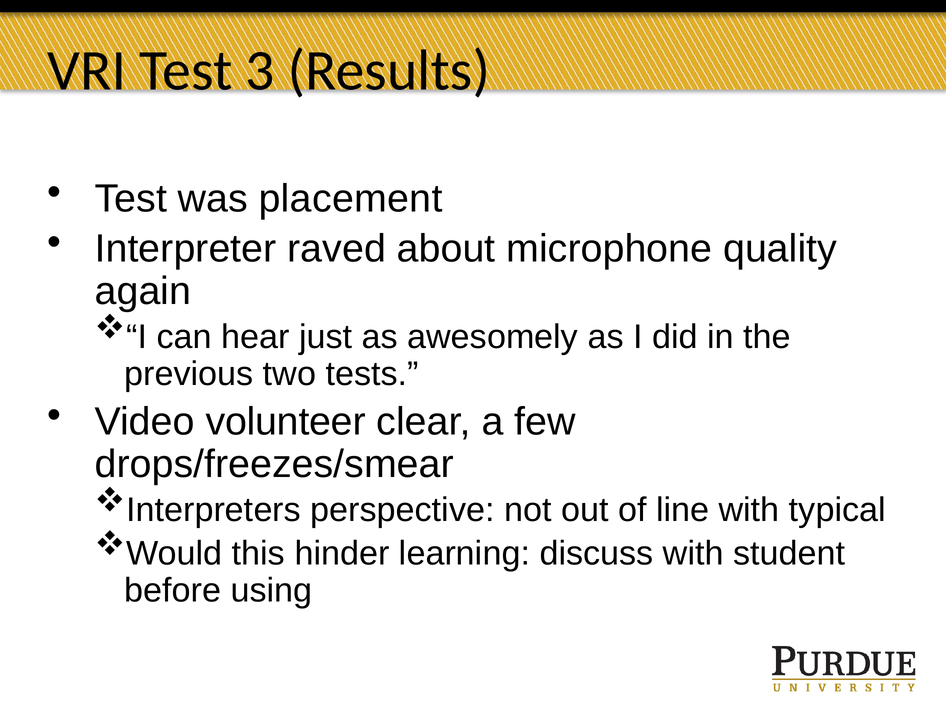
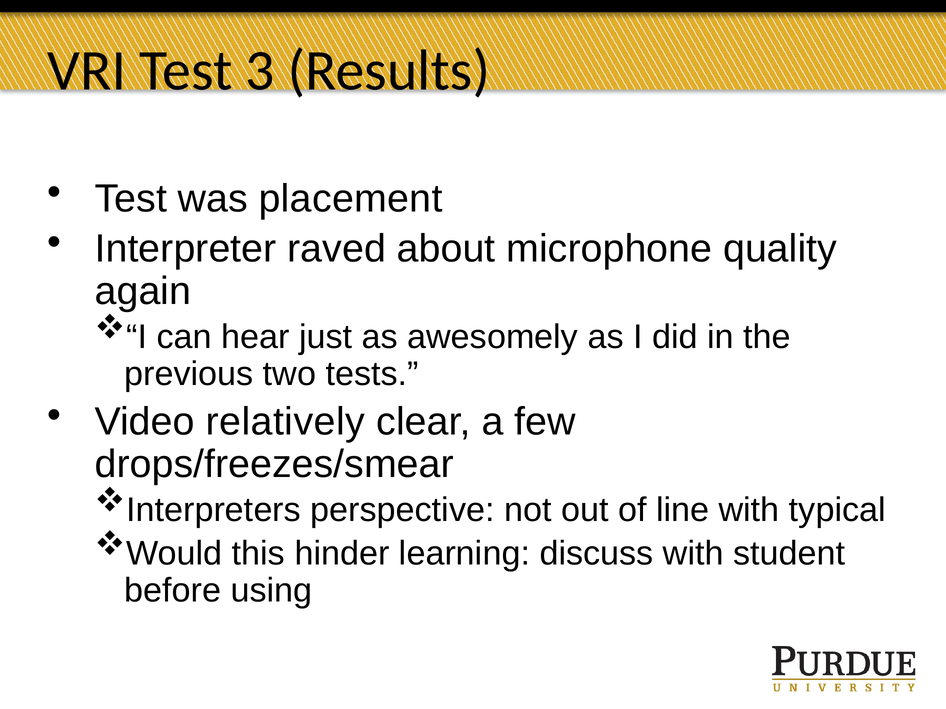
volunteer: volunteer -> relatively (285, 422)
